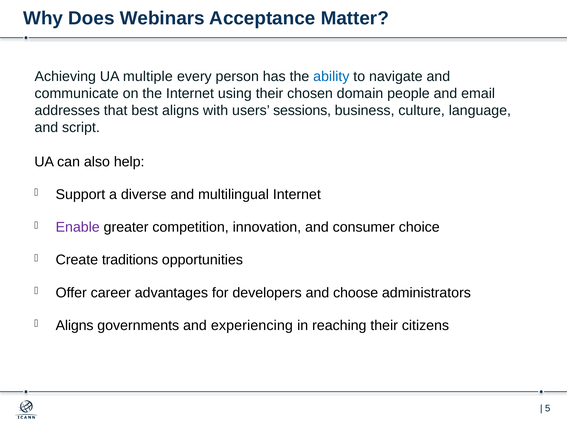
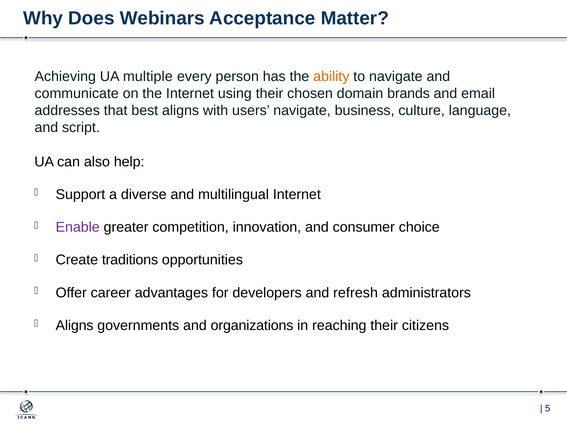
ability colour: blue -> orange (331, 77)
people: people -> brands (408, 94)
users sessions: sessions -> navigate (302, 111)
choose: choose -> refresh (356, 293)
experiencing: experiencing -> organizations (252, 326)
